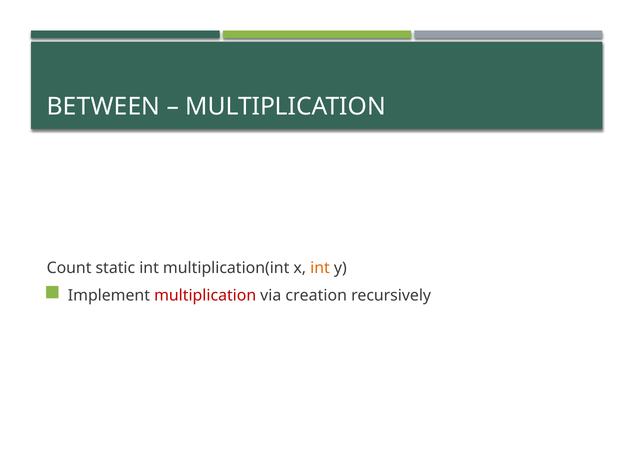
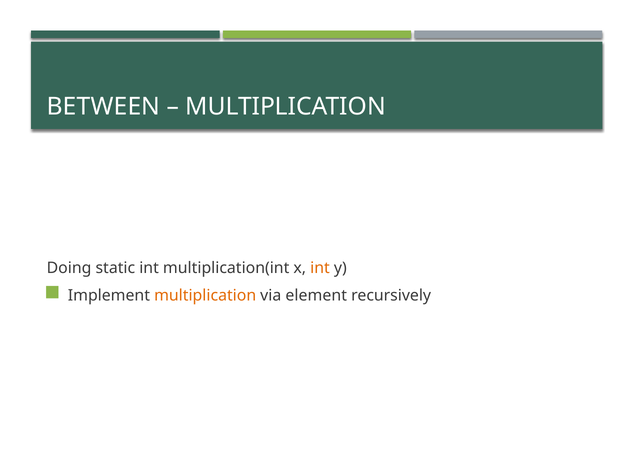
Count: Count -> Doing (69, 268)
multiplication colour: red -> orange (205, 295)
creation: creation -> element (316, 295)
